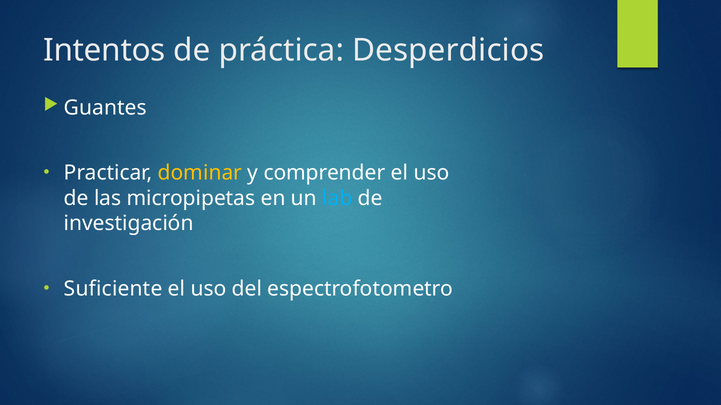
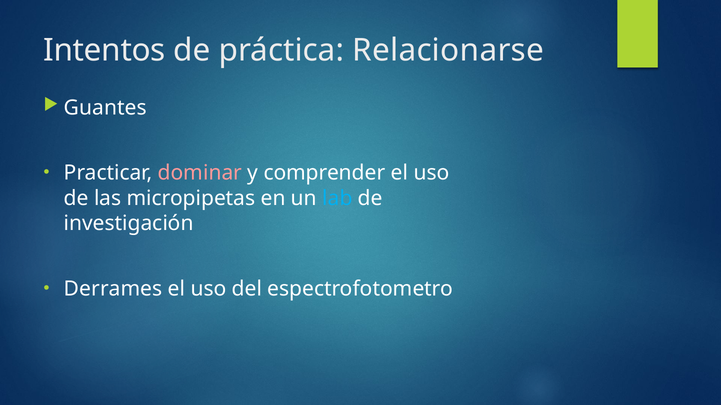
Desperdicios: Desperdicios -> Relacionarse (448, 51)
dominar colour: yellow -> pink (200, 173)
Suficiente: Suficiente -> Derrames (113, 289)
